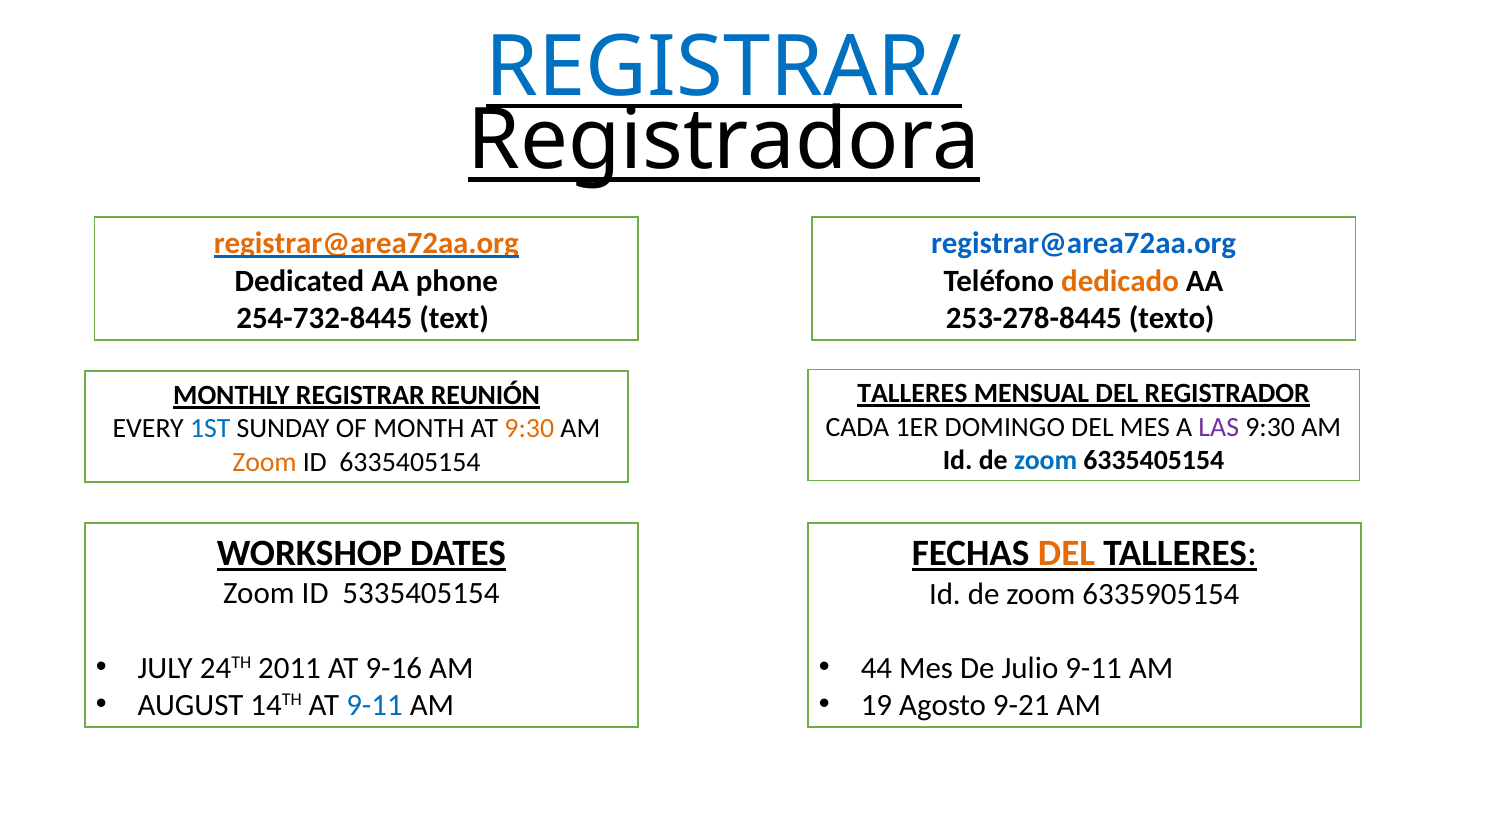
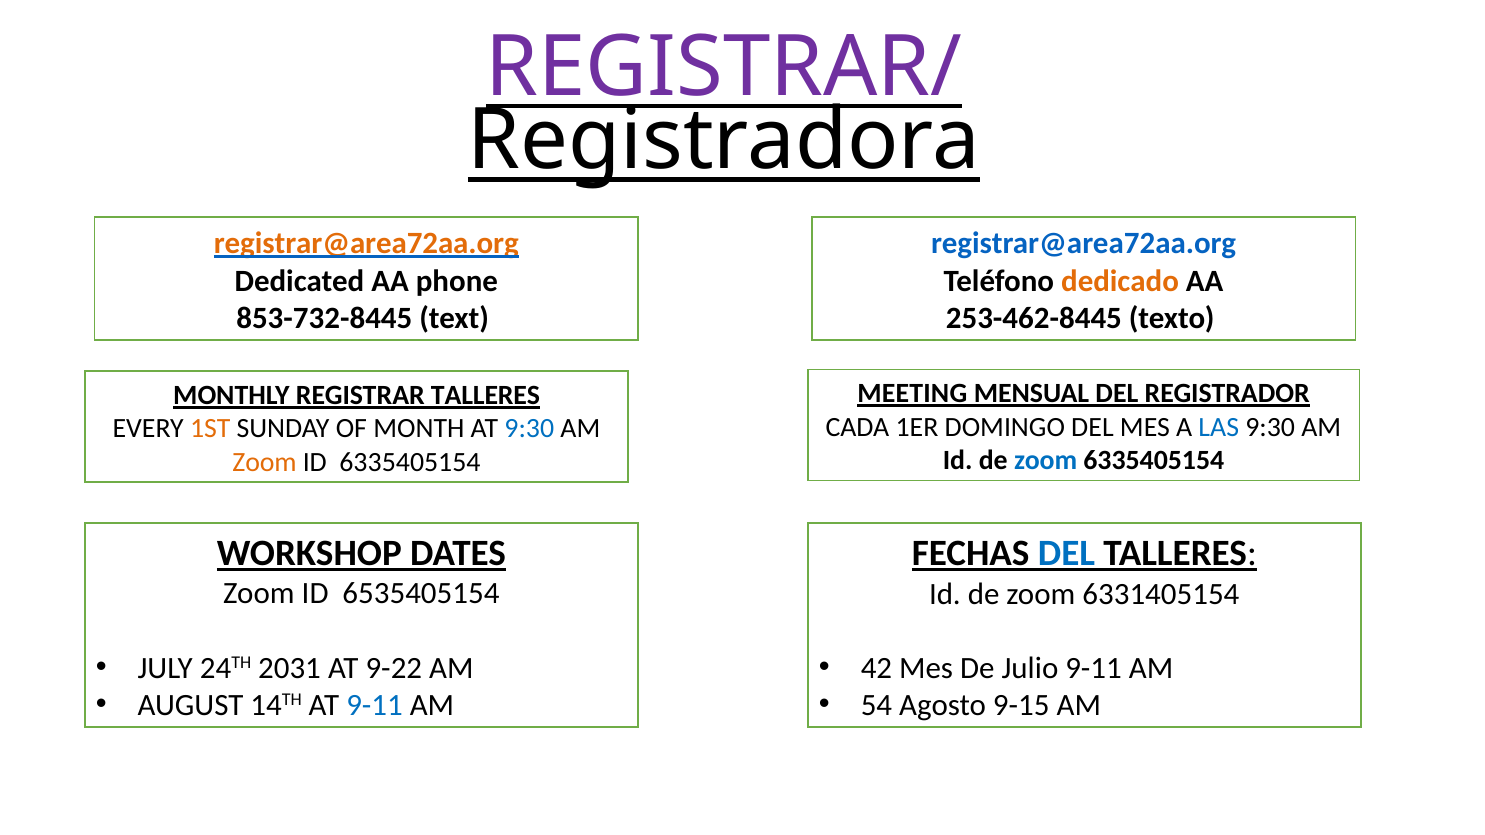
REGISTRAR/ colour: blue -> purple (724, 67)
254-732-8445: 254-732-8445 -> 853-732-8445 (324, 318)
253-278-8445: 253-278-8445 -> 253-462-8445 (1034, 318)
TALLERES: TALLERES -> MEETING (912, 394)
REGISTRAR REUNIÓN: REUNIÓN -> TALLERES (485, 395)
LAS colour: purple -> blue (1219, 427)
1ST colour: blue -> orange (210, 429)
9:30 colour: orange -> blue (529, 429)
DEL colour: orange -> blue (1066, 554)
5335405154: 5335405154 -> 6535405154 (421, 594)
6335905154: 6335905154 -> 6331405154 (1161, 594)
2011: 2011 -> 2031 (290, 668)
9-16: 9-16 -> 9-22 (394, 668)
44: 44 -> 42 (876, 668)
19: 19 -> 54 (876, 705)
9-21: 9-21 -> 9-15 (1021, 705)
